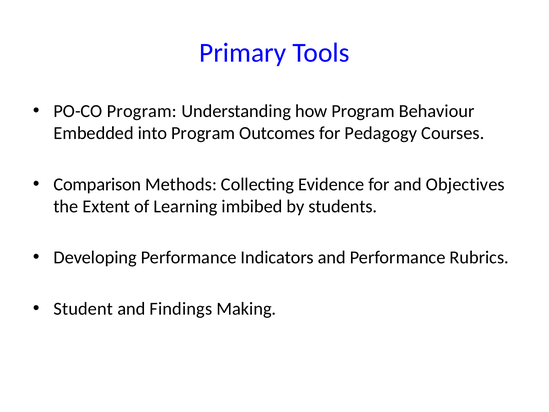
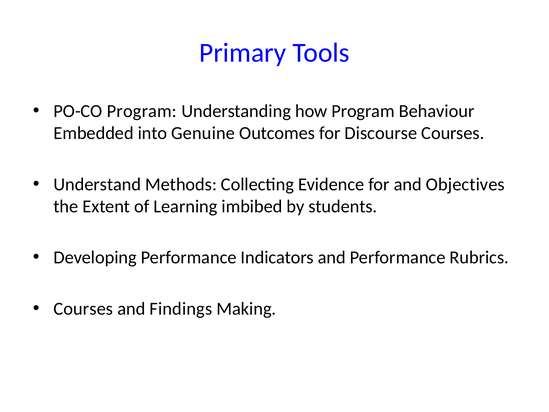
into Program: Program -> Genuine (203, 133)
Pedagogy: Pedagogy -> Discourse (381, 133)
Comparison: Comparison -> Understand (97, 184)
Student: Student -> Courses (83, 309)
